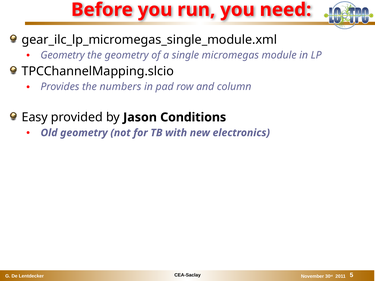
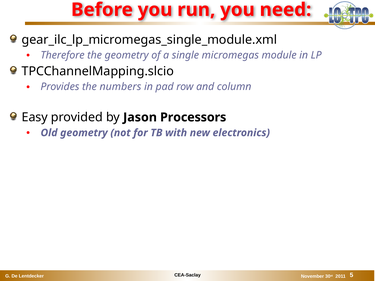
Geometry: Geometry -> Therefore (63, 55)
Conditions: Conditions -> Processors (193, 117)
